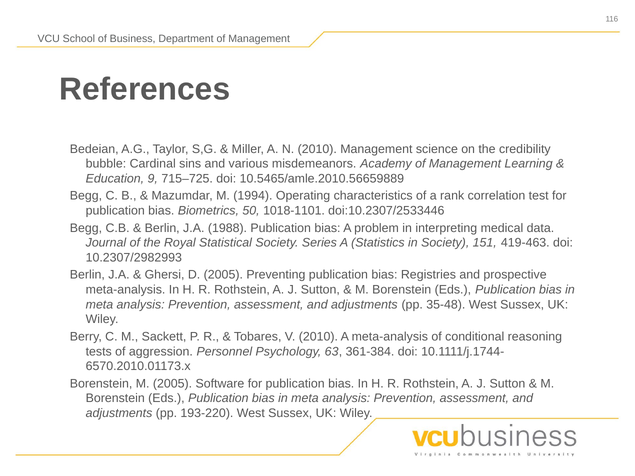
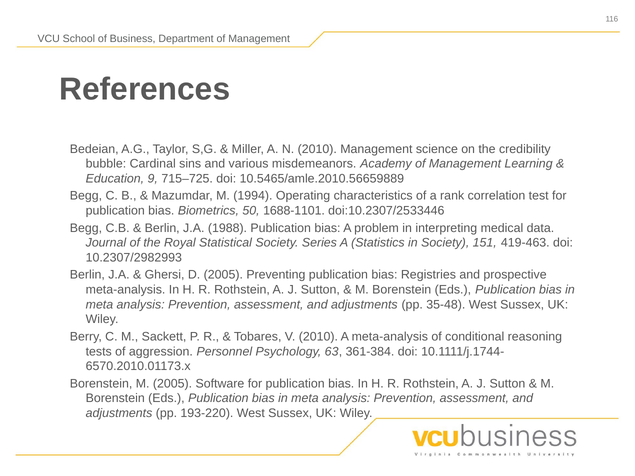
1018-1101: 1018-1101 -> 1688-1101 (294, 211)
